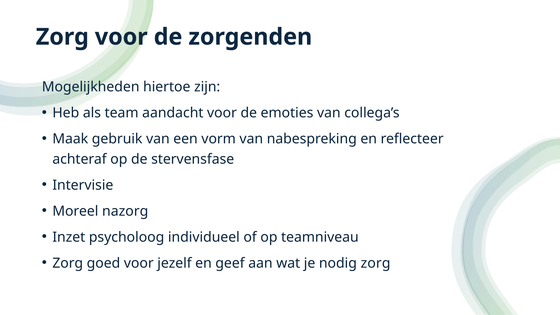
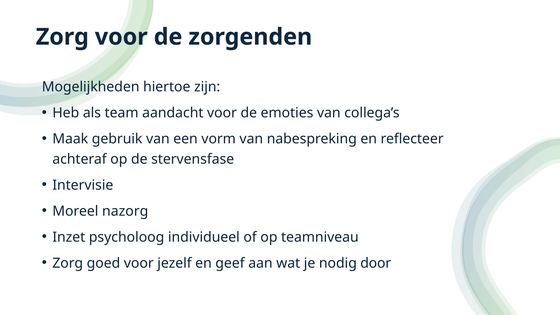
nodig zorg: zorg -> door (376, 263)
